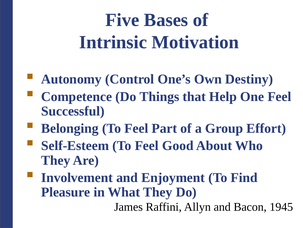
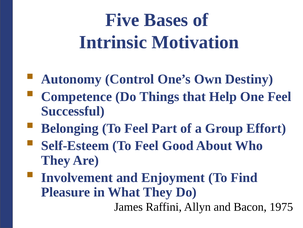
1945: 1945 -> 1975 (281, 206)
